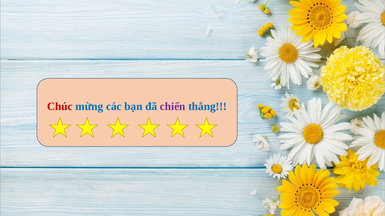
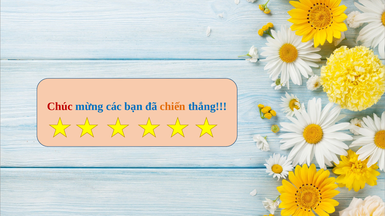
chiến colour: purple -> orange (173, 107)
